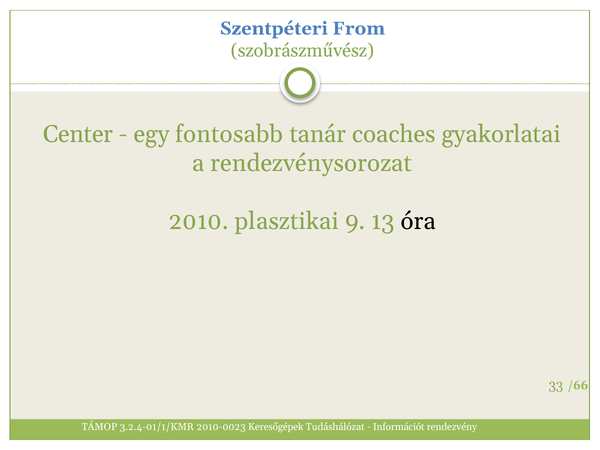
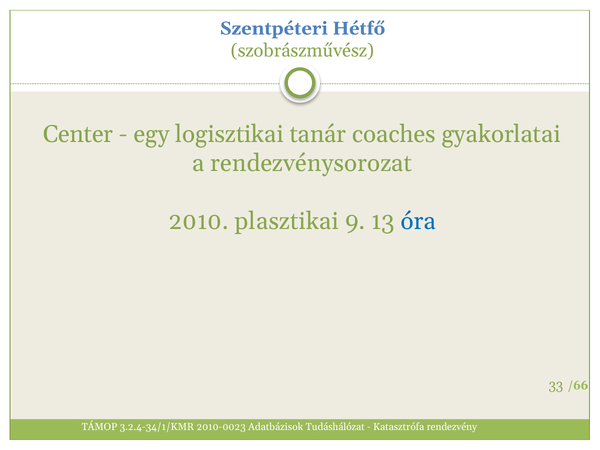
From: From -> Hétfő (359, 28)
fontosabb: fontosabb -> logisztikai (230, 134)
óra colour: black -> blue (418, 221)
3.2.4-01/1/KMR: 3.2.4-01/1/KMR -> 3.2.4-34/1/KMR (157, 427)
Keresőgépek: Keresőgépek -> Adatbázisok (276, 427)
Információt: Információt -> Katasztrófa (399, 427)
